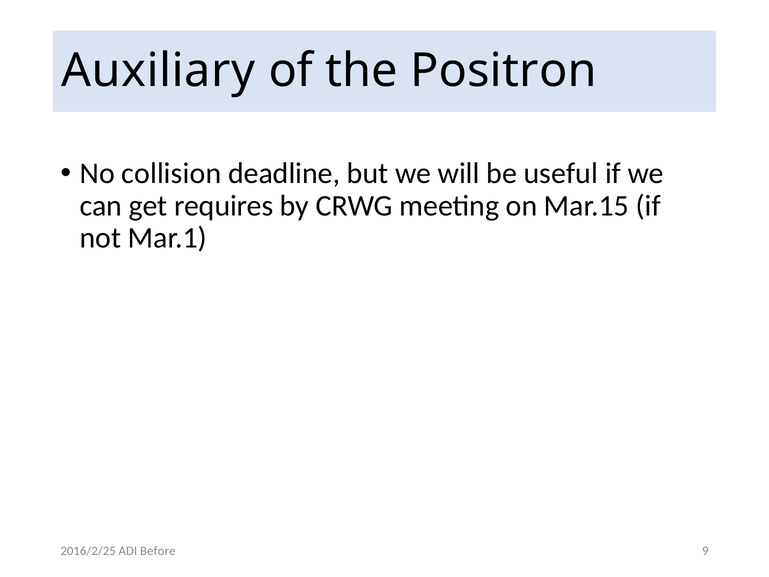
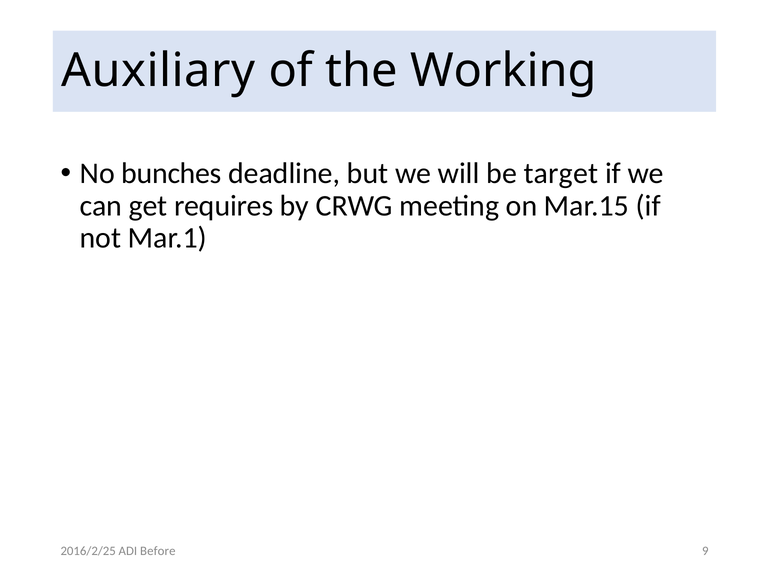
Positron: Positron -> Working (503, 71)
collision: collision -> bunches (172, 173)
useful: useful -> target (561, 173)
